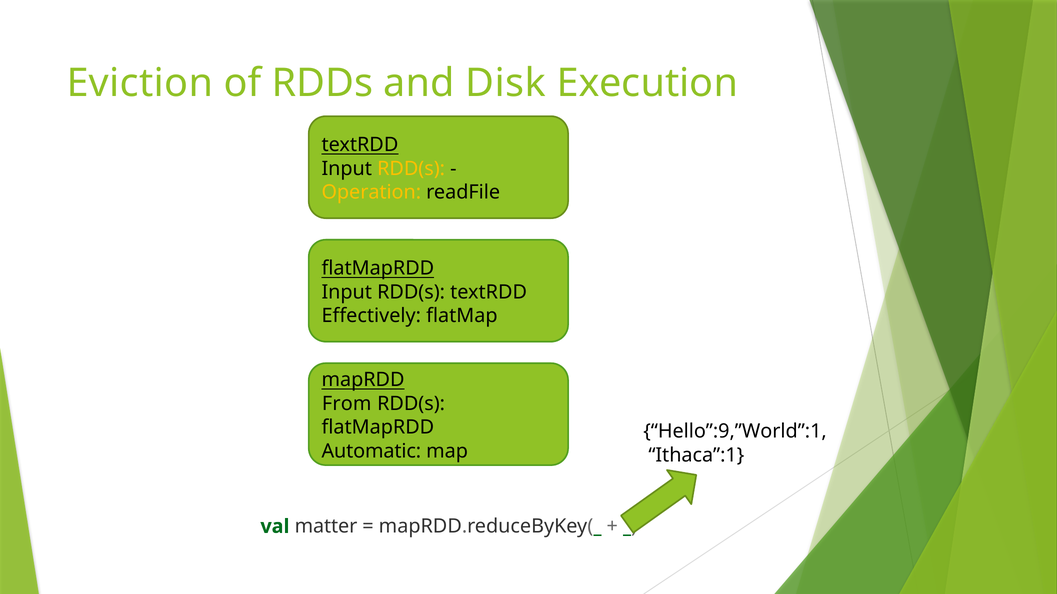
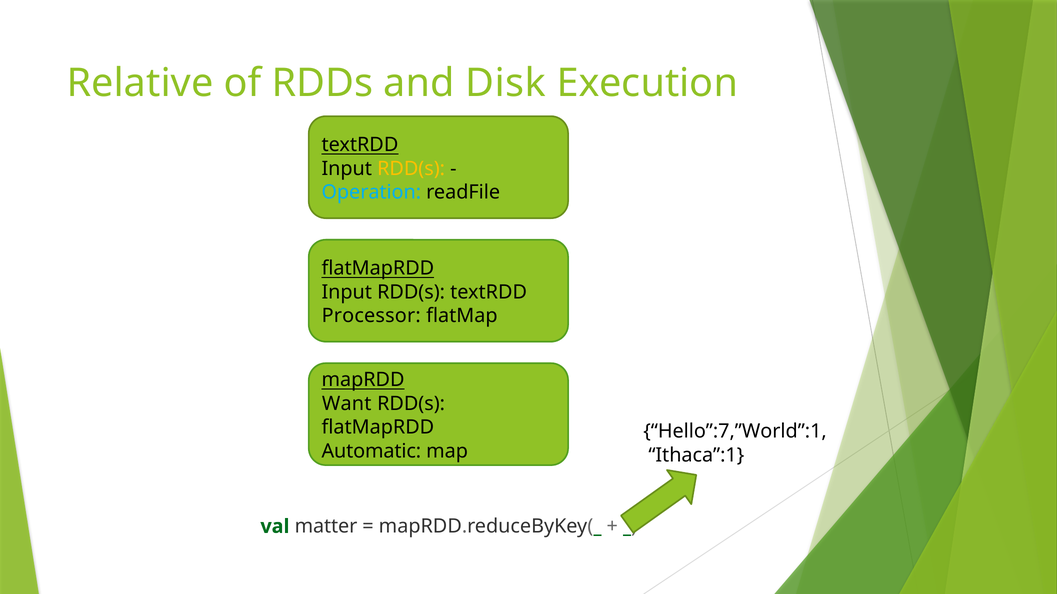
Eviction: Eviction -> Relative (140, 83)
Operation colour: yellow -> light blue (371, 193)
Effectively: Effectively -> Processor (371, 316)
From: From -> Want (347, 404)
Hello”:9,”World”:1: Hello”:9,”World”:1 -> Hello”:7,”World”:1 (735, 432)
